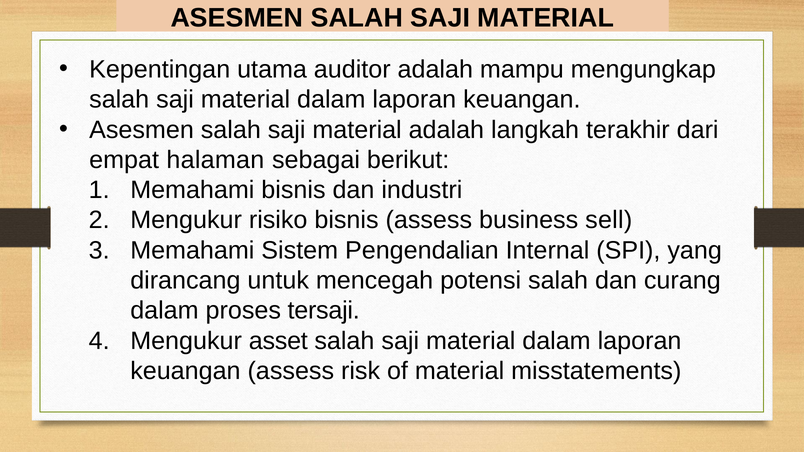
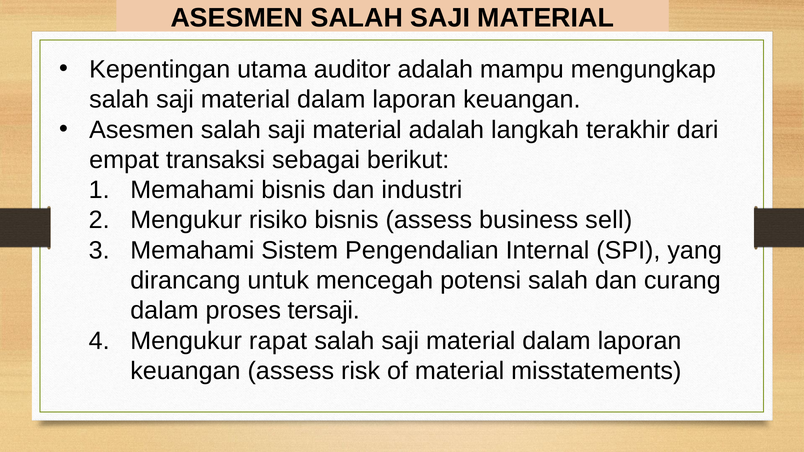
halaman: halaman -> transaksi (216, 160)
asset: asset -> rapat (278, 341)
